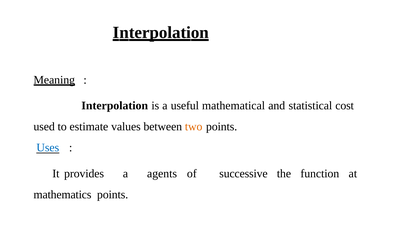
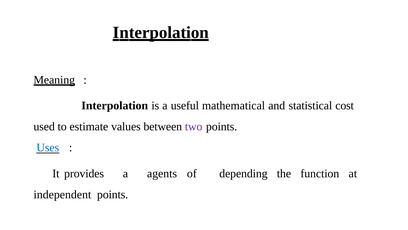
two colour: orange -> purple (194, 126)
successive: successive -> depending (243, 173)
mathematics: mathematics -> independent (62, 194)
